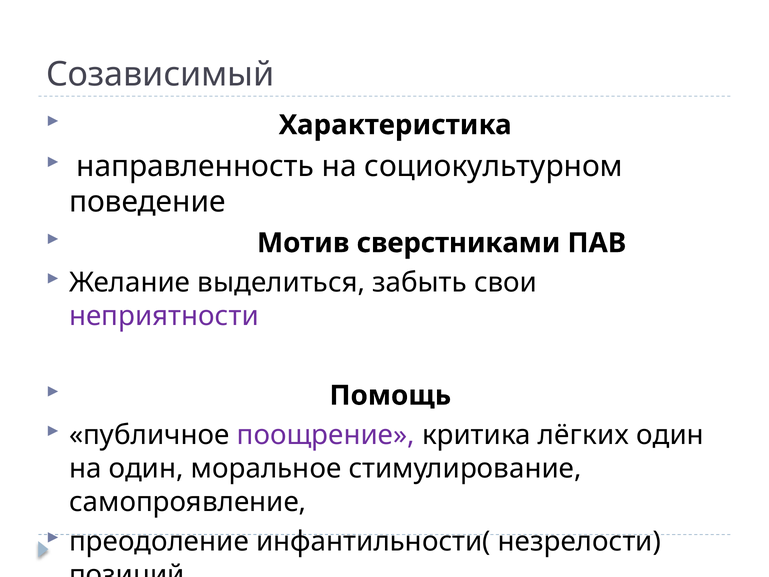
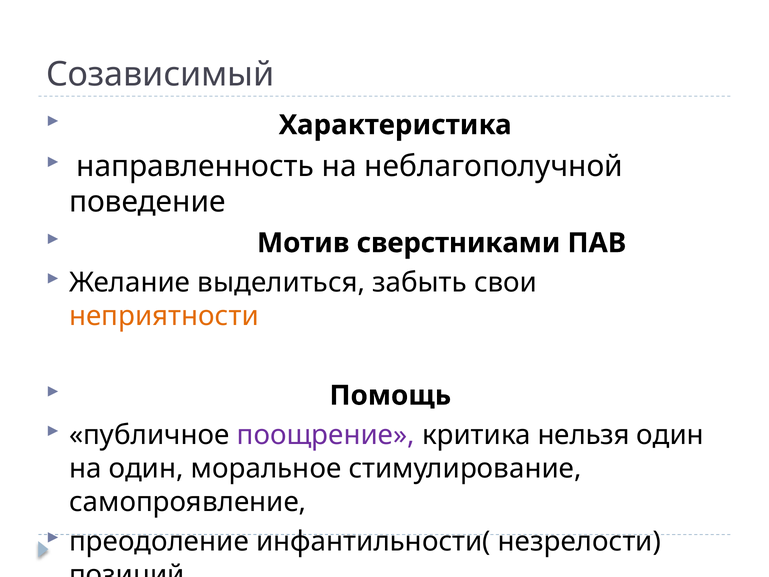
социокультурном: социокультурном -> неблагополучной (494, 166)
неприятности colour: purple -> orange (164, 316)
лёгких: лёгких -> нельзя (584, 435)
